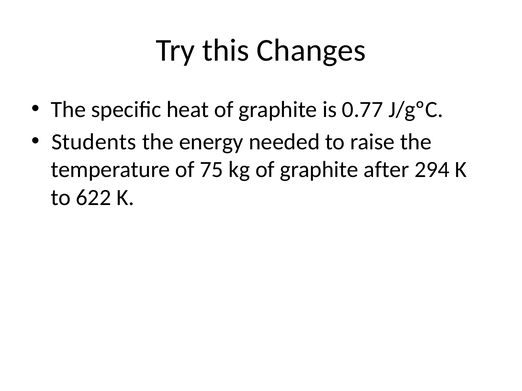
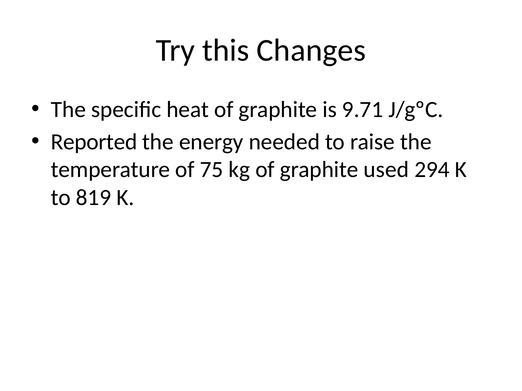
0.77: 0.77 -> 9.71 (363, 110)
Students: Students -> Reported (94, 142)
after: after -> used (386, 170)
622: 622 -> 819 (93, 198)
